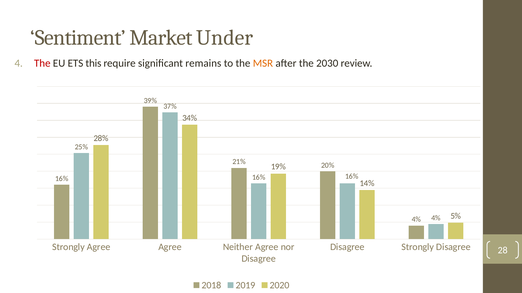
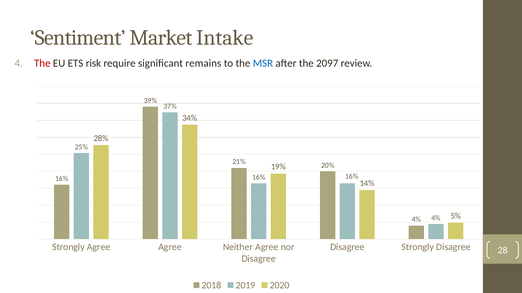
Under: Under -> Intake (225, 38)
this: this -> risk (93, 64)
MSR colour: orange -> blue (263, 64)
2030: 2030 -> 2097 (327, 64)
